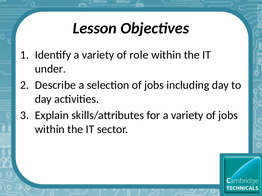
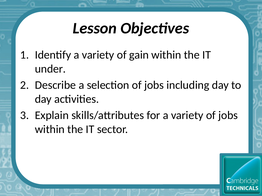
role: role -> gain (139, 55)
